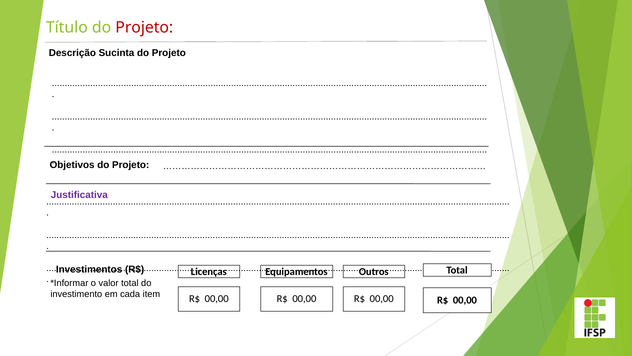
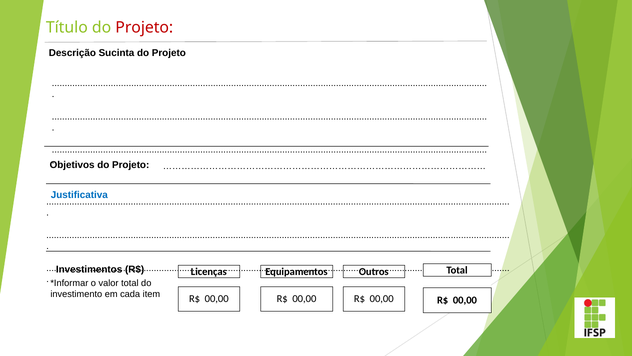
Justificativa colour: purple -> blue (79, 195)
